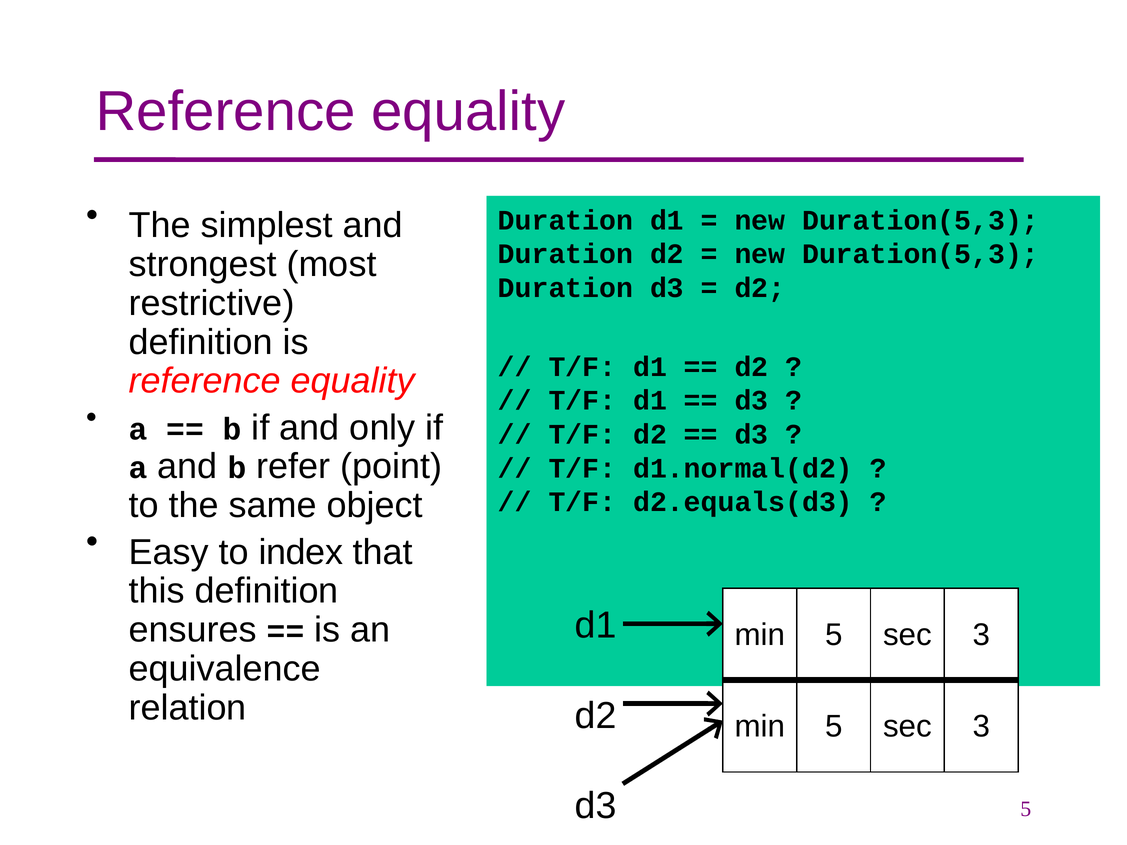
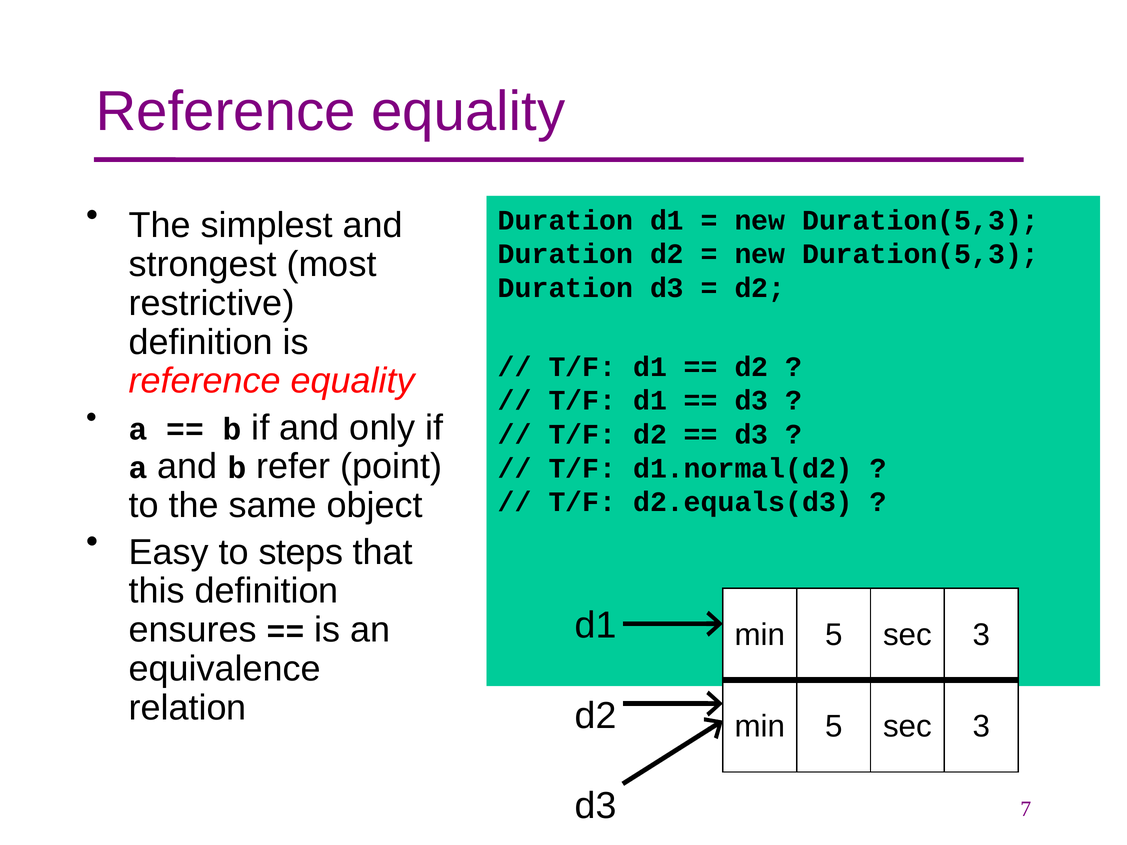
index: index -> steps (301, 552)
d3 5: 5 -> 7 (1026, 809)
